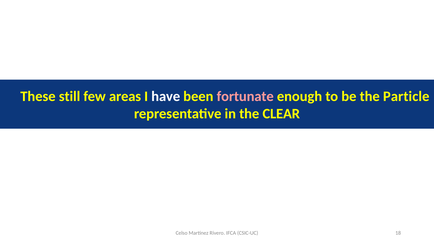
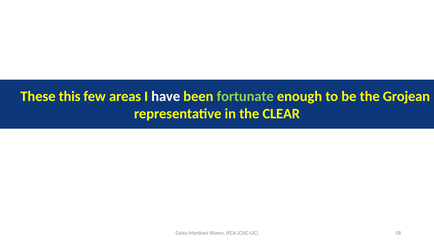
still: still -> this (70, 96)
fortunate colour: pink -> light green (245, 96)
Particle: Particle -> Grojean (406, 96)
